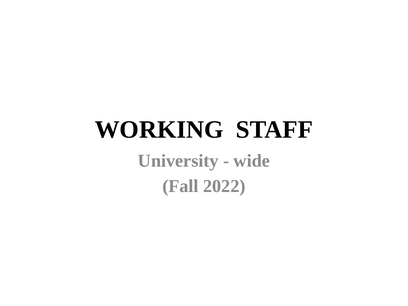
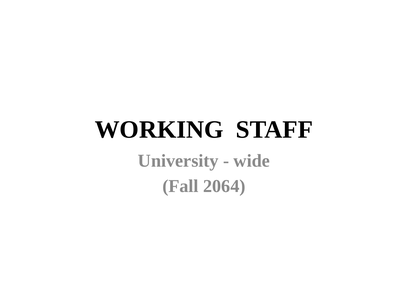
2022: 2022 -> 2064 (224, 186)
